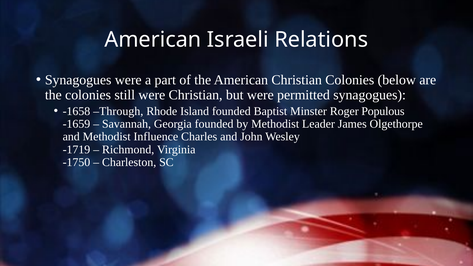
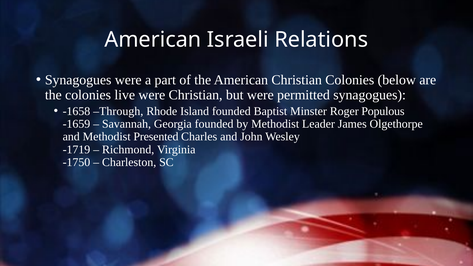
still: still -> live (125, 95)
Influence: Influence -> Presented (156, 137)
